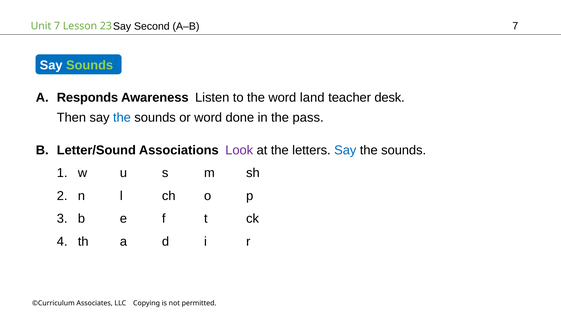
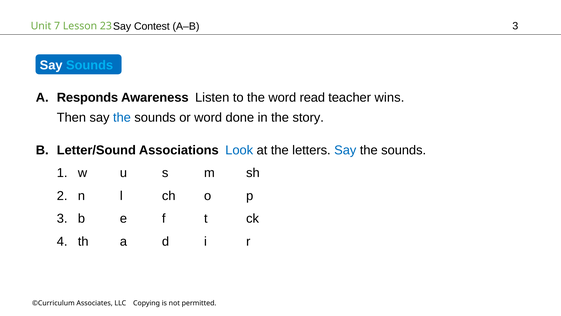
Second: Second -> Contest (152, 26)
7: 7 -> 3 (515, 26)
Sounds colour: light green -> light blue (90, 65)
land: land -> read (312, 97)
desk: desk -> wins (389, 97)
pass: pass -> story (308, 117)
Look colour: purple -> blue (239, 150)
